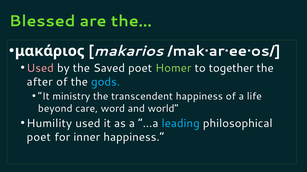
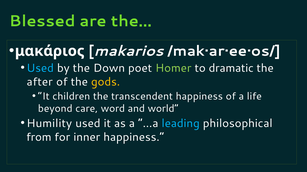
Used colour: pink -> light blue (40, 68)
Saved: Saved -> Down (109, 68)
together: together -> dramatic (231, 68)
gods colour: light blue -> yellow (106, 82)
ministry: ministry -> children (71, 97)
poet: poet -> from (39, 138)
